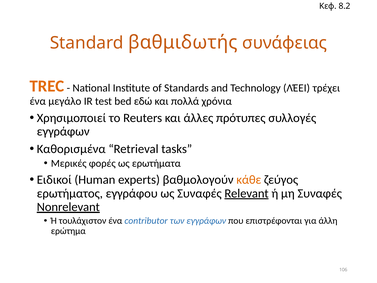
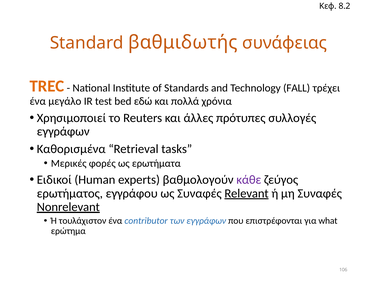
ΛΈΕΙ: ΛΈΕΙ -> FALL (297, 88)
κάθε colour: orange -> purple (249, 180)
άλλη: άλλη -> what (328, 221)
